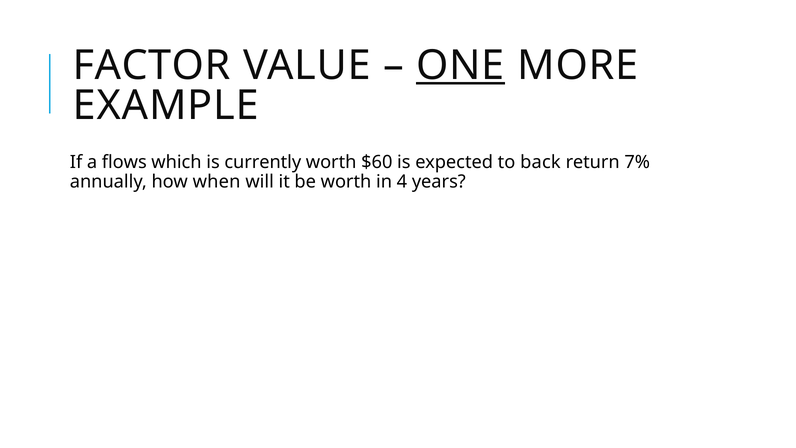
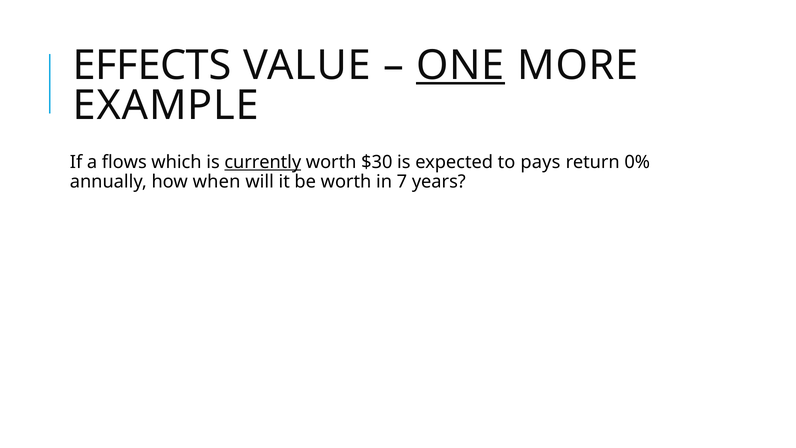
FACTOR: FACTOR -> EFFECTS (152, 66)
currently underline: none -> present (263, 162)
$60: $60 -> $30 (377, 162)
back: back -> pays (540, 162)
7%: 7% -> 0% (637, 162)
4: 4 -> 7 (402, 182)
